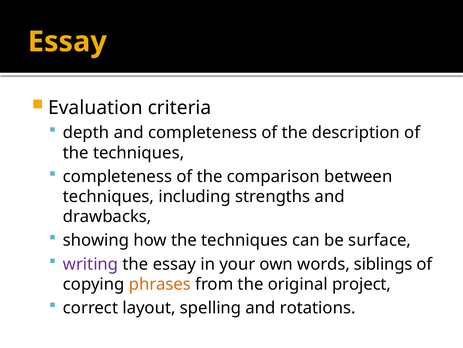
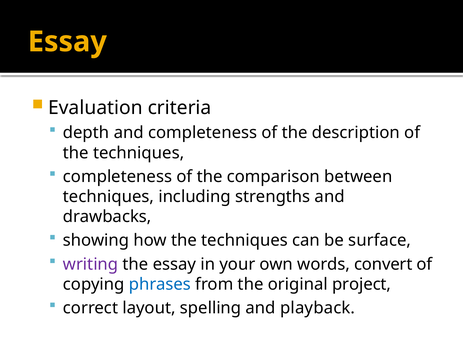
siblings: siblings -> convert (383, 264)
phrases colour: orange -> blue (160, 284)
rotations: rotations -> playback (318, 307)
